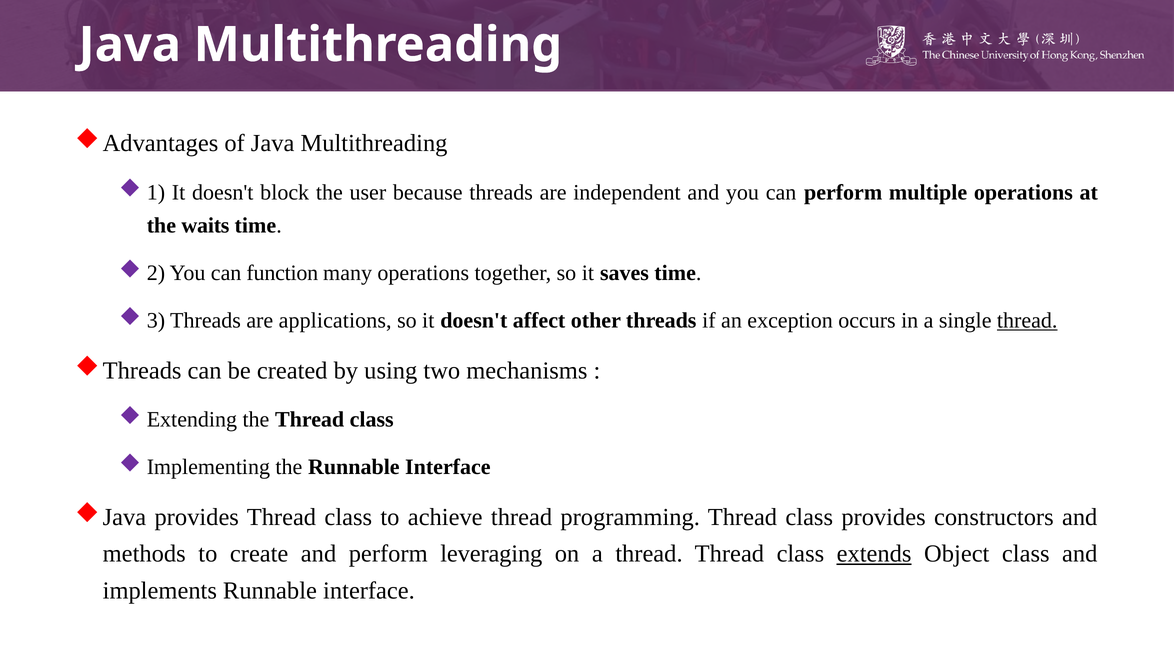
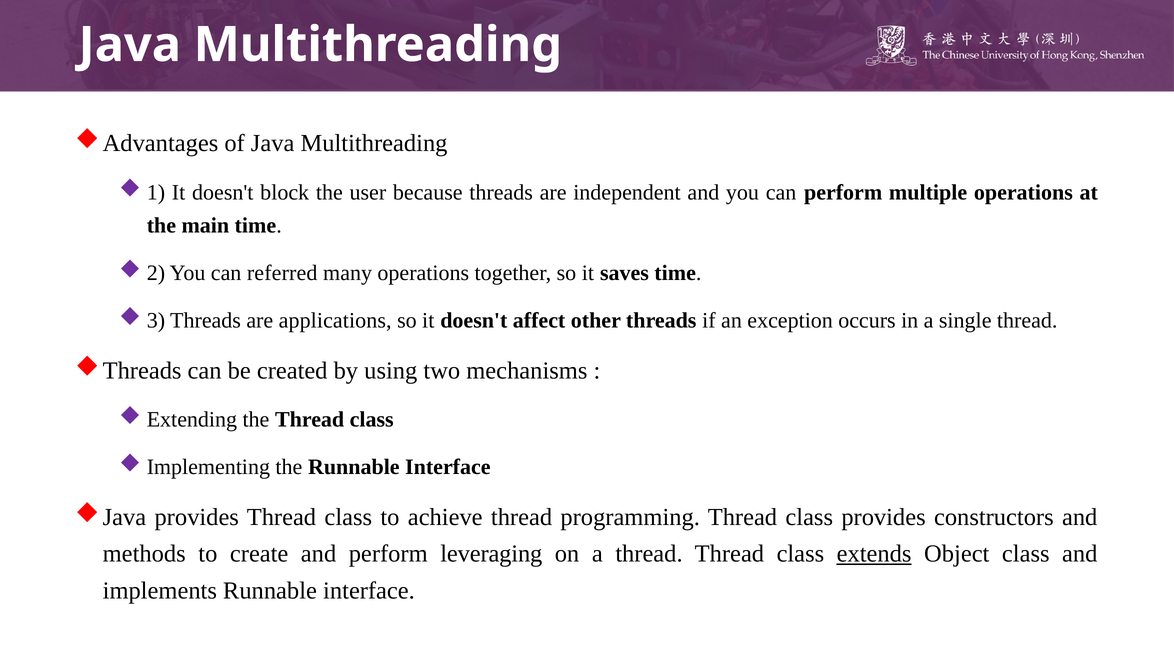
waits: waits -> main (205, 225)
function: function -> referred (282, 273)
thread underline: present -> none (1027, 321)
